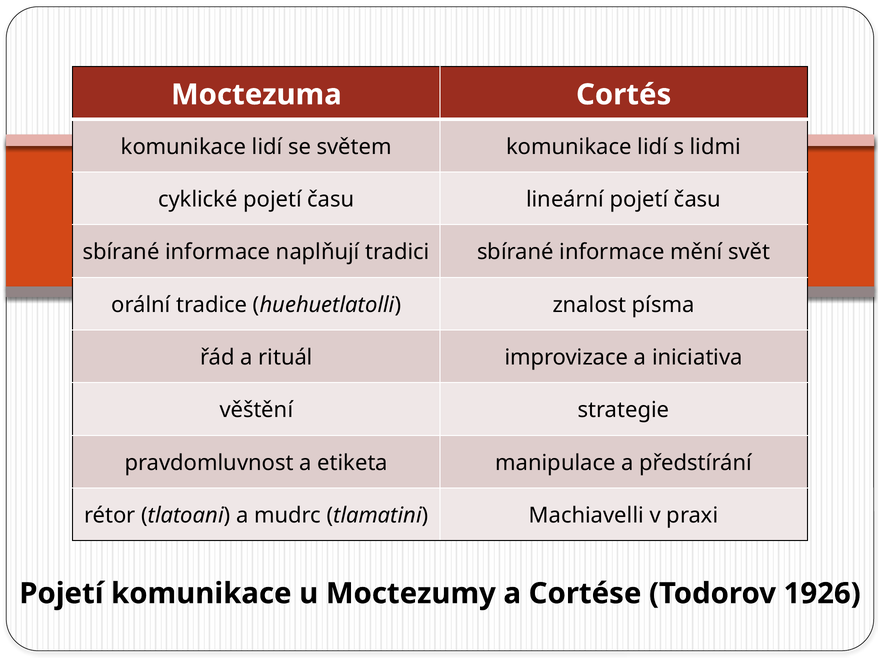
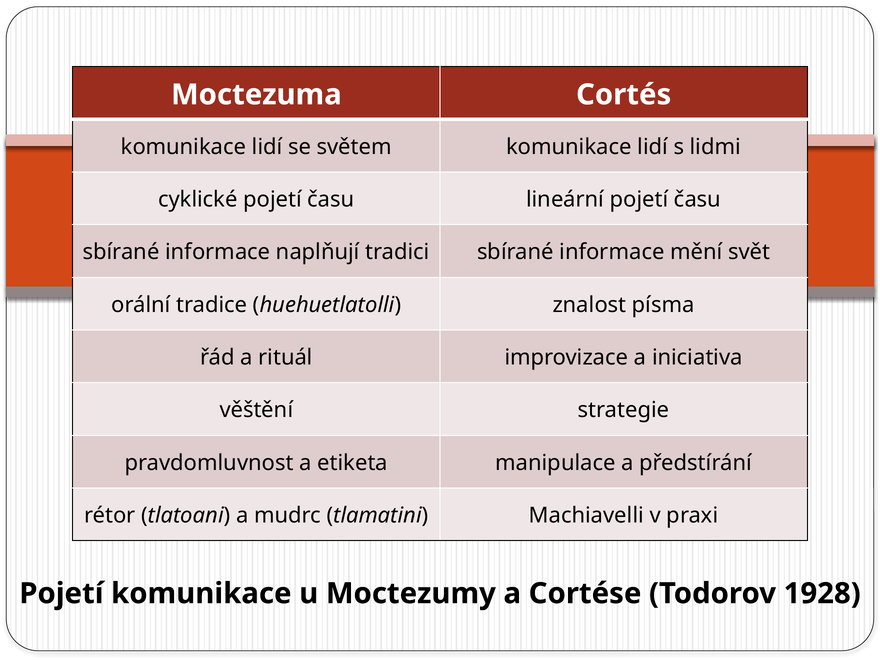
1926: 1926 -> 1928 (822, 593)
